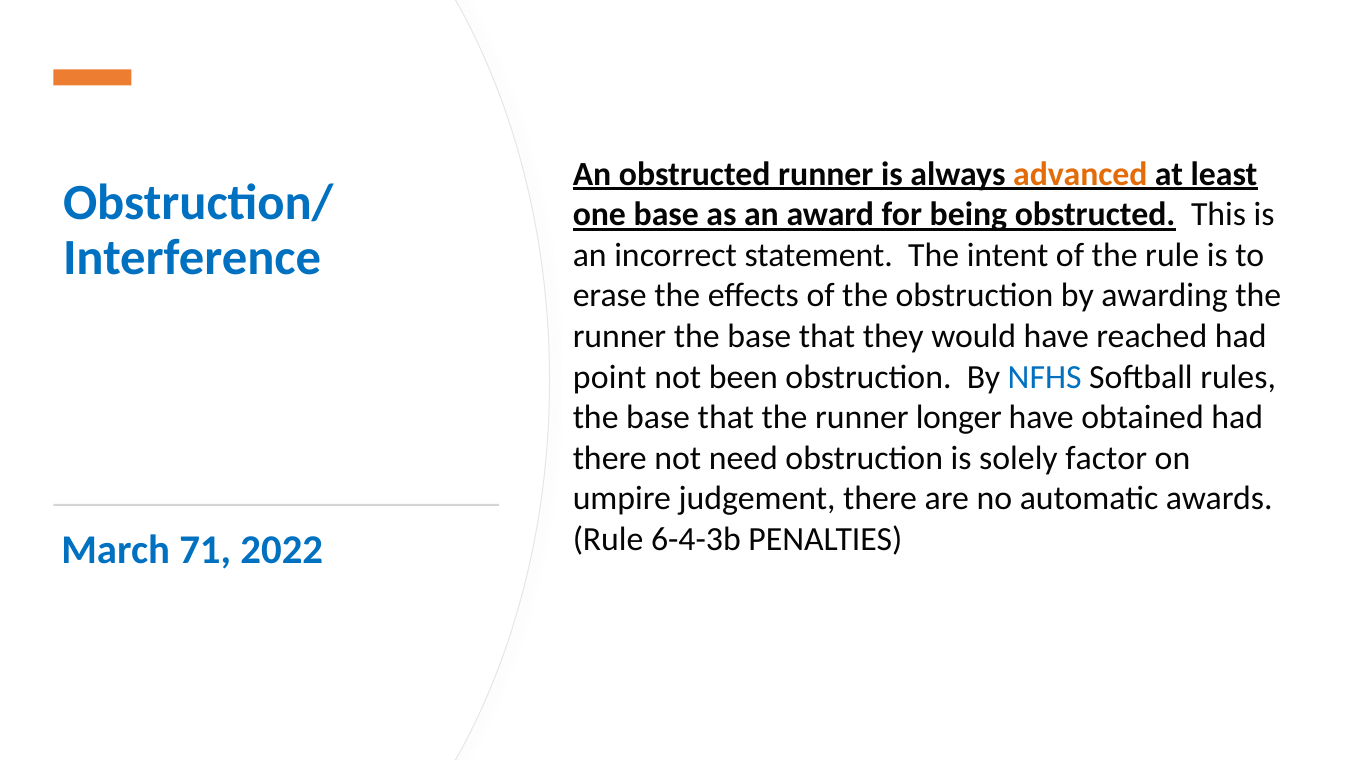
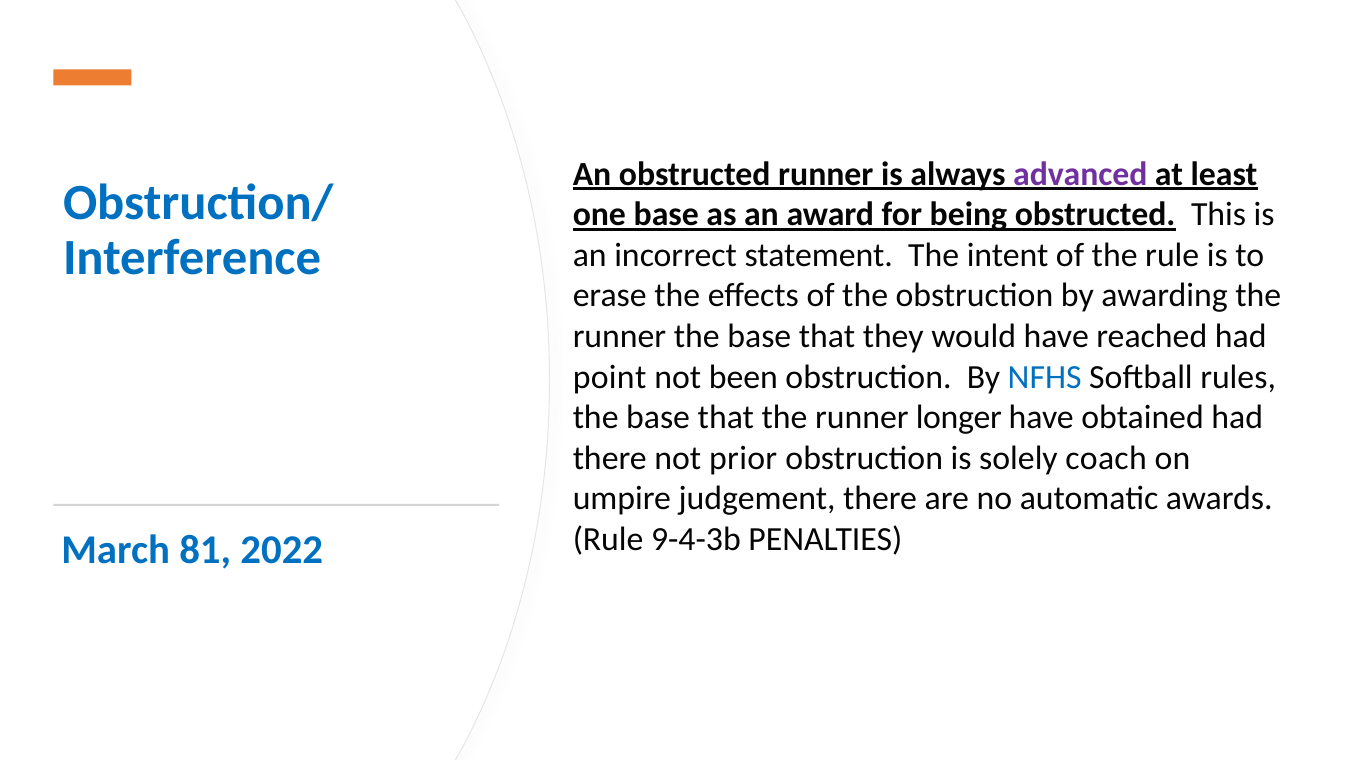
advanced colour: orange -> purple (1080, 174)
need: need -> prior (743, 458)
factor: factor -> coach (1106, 458)
6-4-3b: 6-4-3b -> 9-4-3b (696, 539)
71: 71 -> 81 (205, 550)
